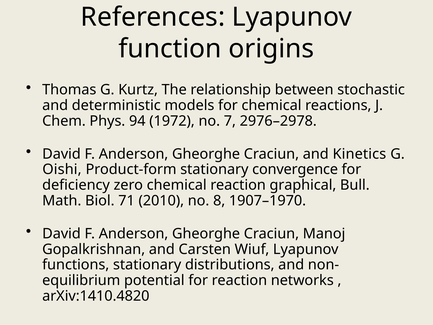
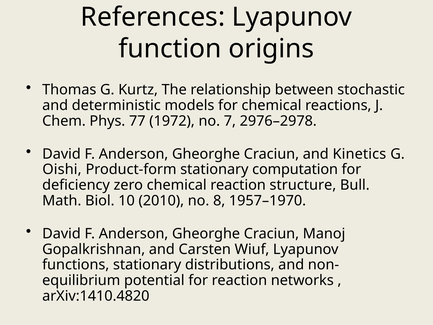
94: 94 -> 77 (137, 121)
convergence: convergence -> computation (295, 169)
graphical: graphical -> structure (303, 185)
71: 71 -> 10 (127, 201)
1907–1970: 1907–1970 -> 1957–1970 (268, 201)
